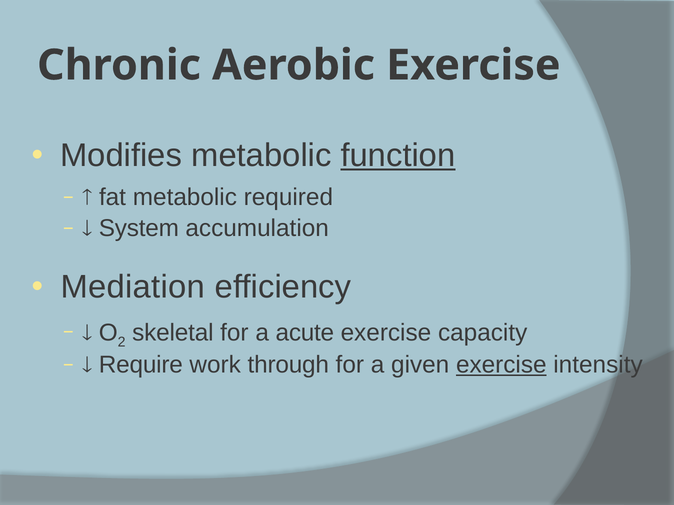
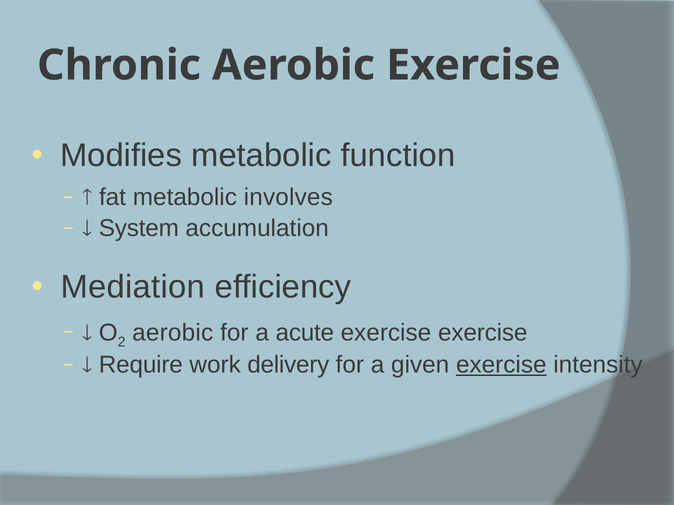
function underline: present -> none (398, 156)
required: required -> involves (288, 197)
skeletal: skeletal -> aerobic (173, 333)
exercise capacity: capacity -> exercise (483, 333)
through: through -> delivery (288, 365)
